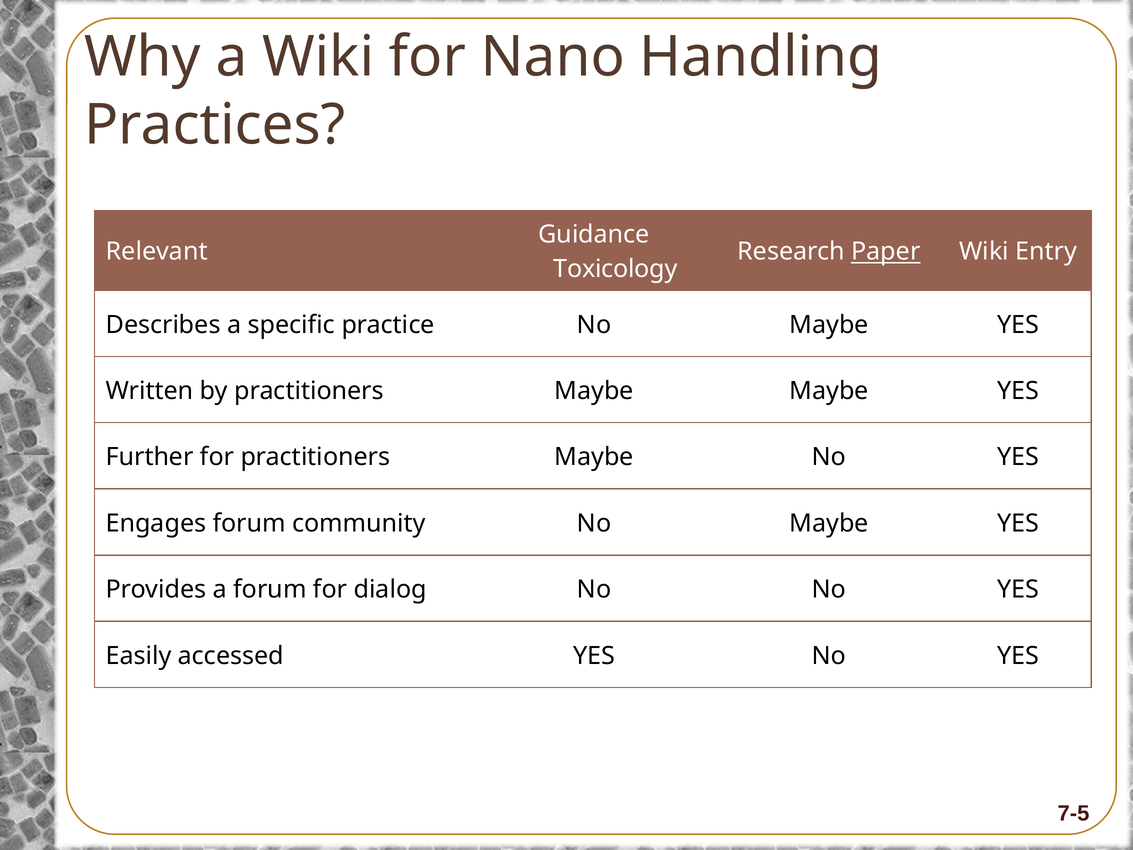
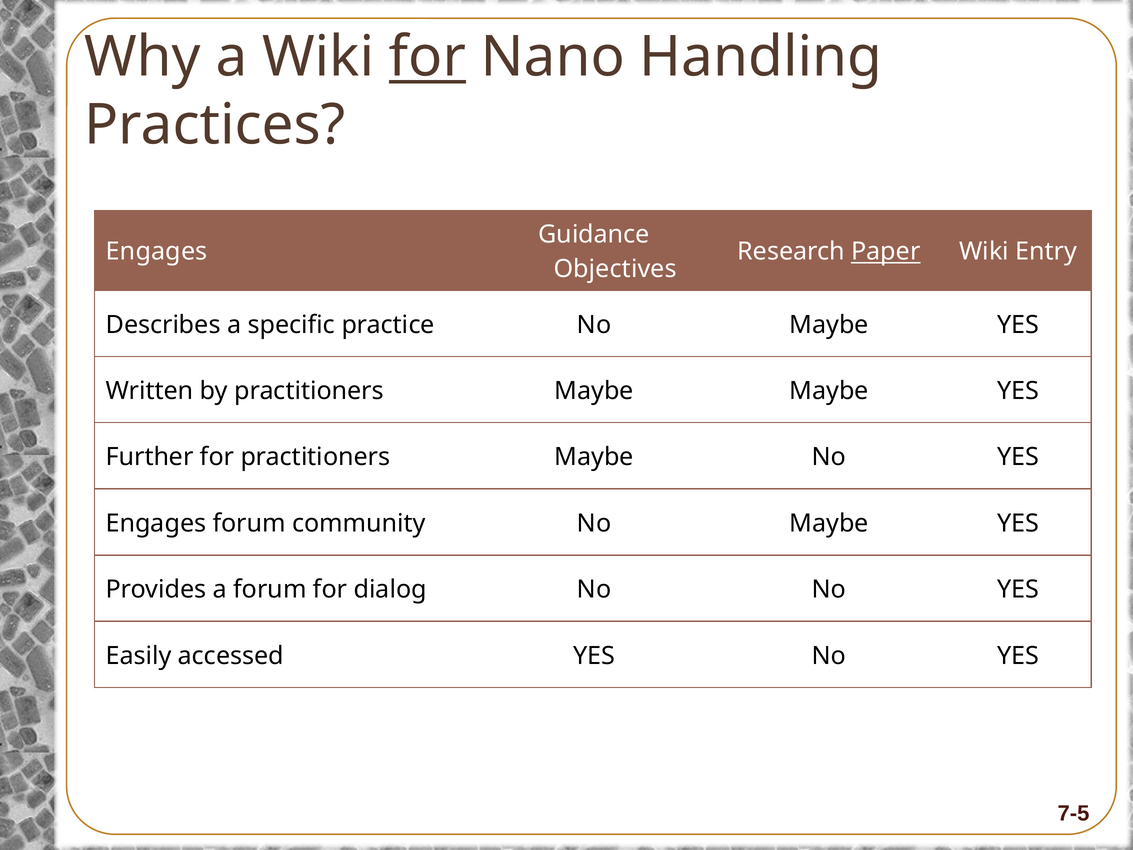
for underline: none -> present (427, 57)
Relevant: Relevant -> Engages (157, 252)
Toxicology: Toxicology -> Objectives (615, 269)
